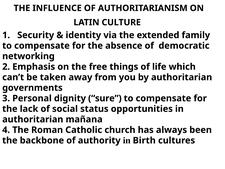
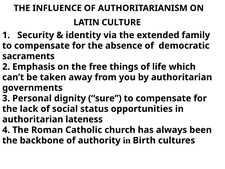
networking: networking -> sacraments (28, 56)
mañana: mañana -> lateness (84, 119)
